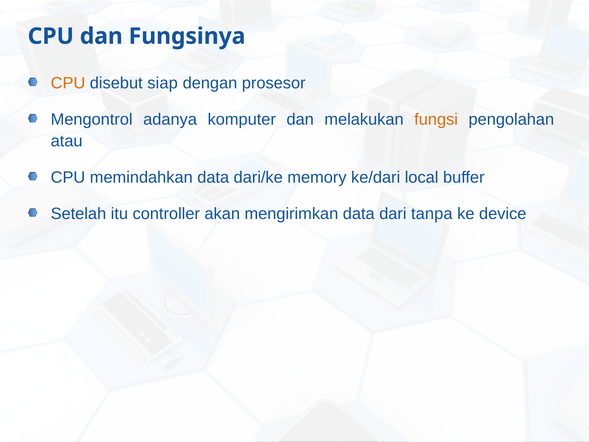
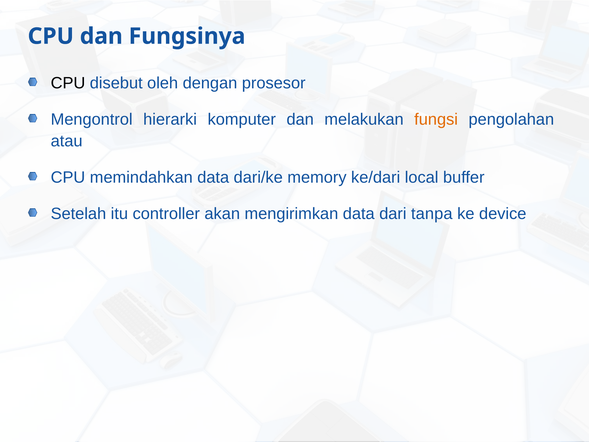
CPU colour: orange -> black (68, 83)
siap: siap -> oleh (163, 83)
adanya: adanya -> hierarki (170, 119)
